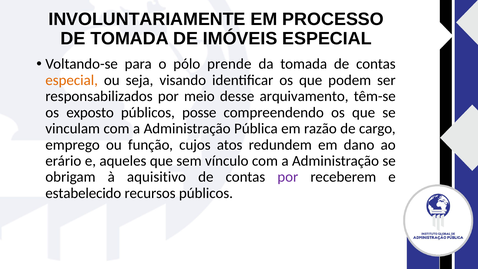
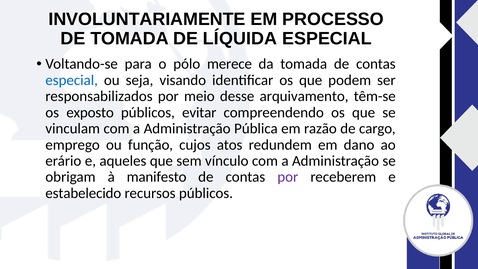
IMÓVEIS: IMÓVEIS -> LÍQUIDA (240, 39)
prende: prende -> merece (229, 64)
especial colour: orange -> blue (72, 80)
posse: posse -> evitar (199, 112)
aquisitivo: aquisitivo -> manifesto (157, 177)
